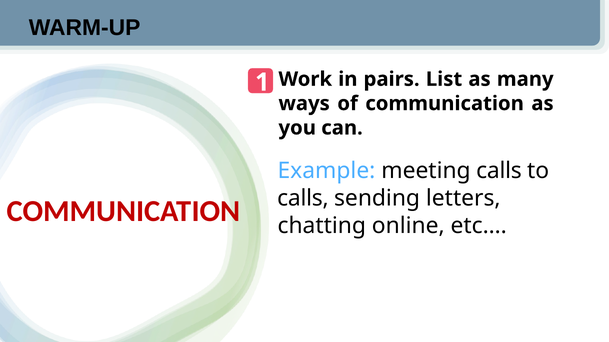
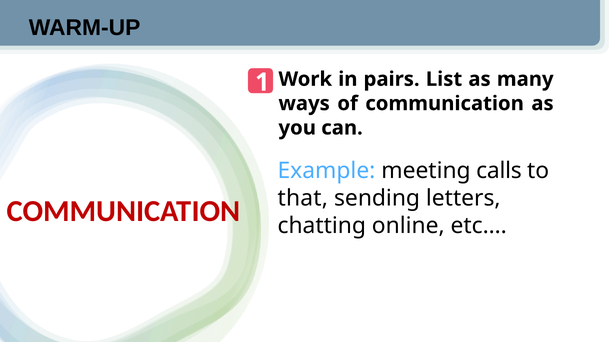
calls: calls -> that (303, 199)
